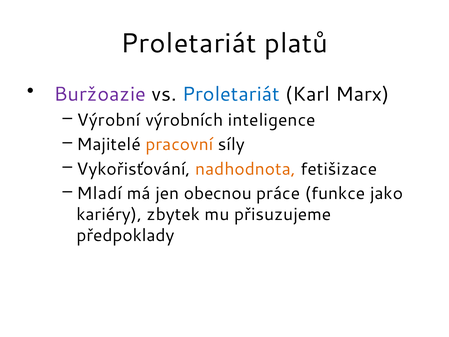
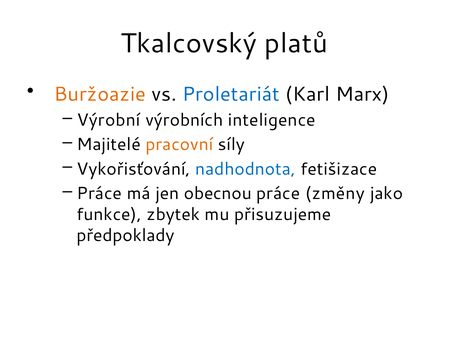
Proletariát: Proletariát -> Tkalcovský (189, 43)
Buržoazie colour: purple -> orange (100, 94)
nadhodnota colour: orange -> blue (245, 169)
Mladí: Mladí -> Práce (99, 193)
funkce: funkce -> změny (335, 193)
kariéry: kariéry -> funkce (109, 214)
